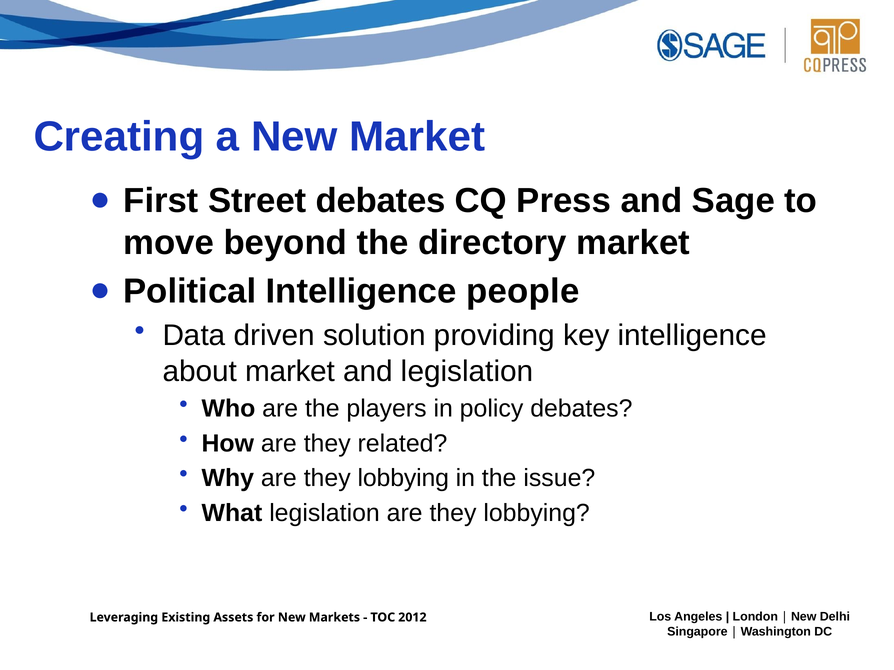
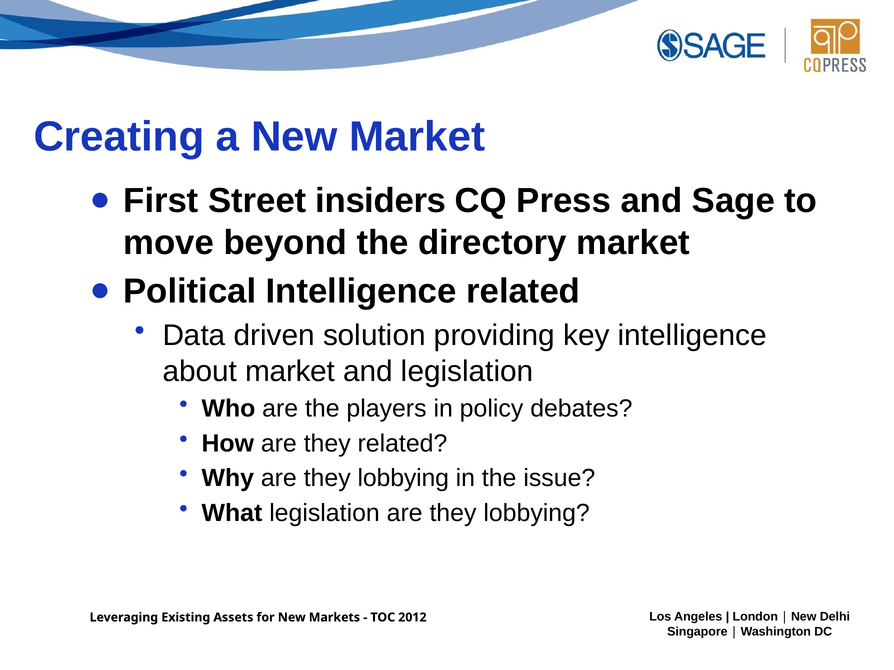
Street debates: debates -> insiders (381, 201)
Intelligence people: people -> related (523, 292)
